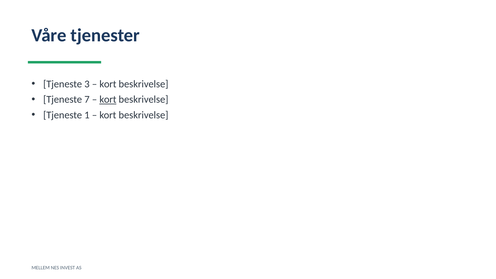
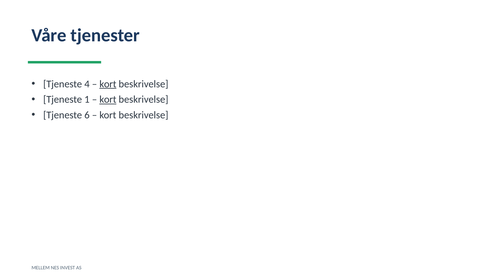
3: 3 -> 4 (87, 84)
kort underline: none -> present (108, 84)
7: 7 -> 1 (87, 100)
1: 1 -> 6 (87, 115)
